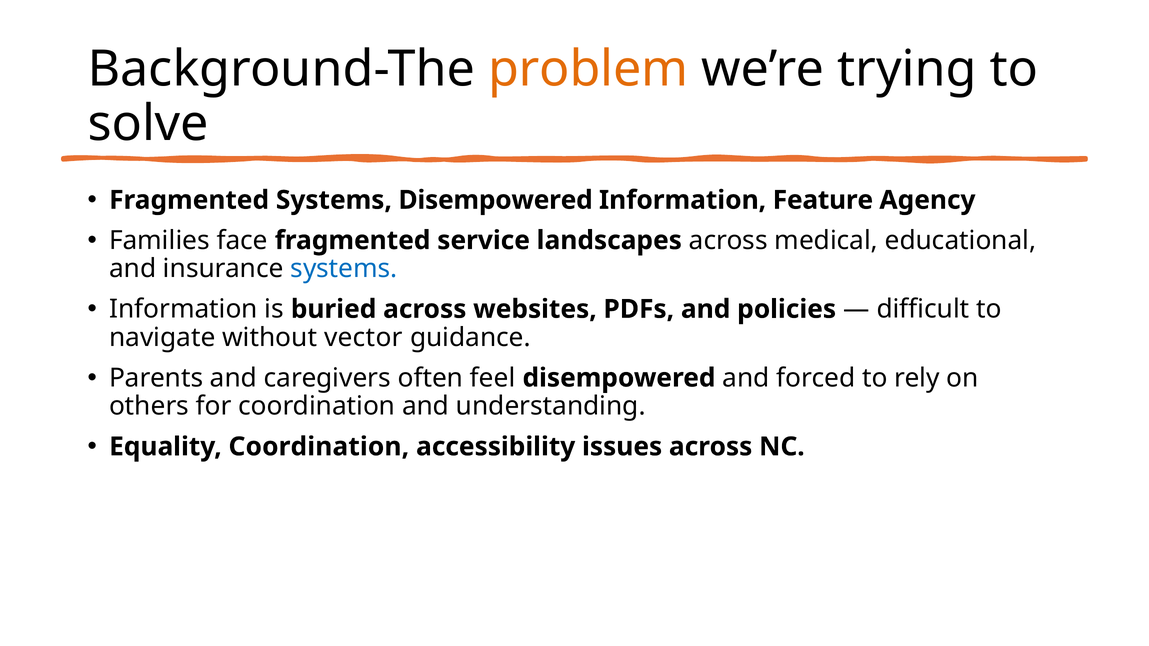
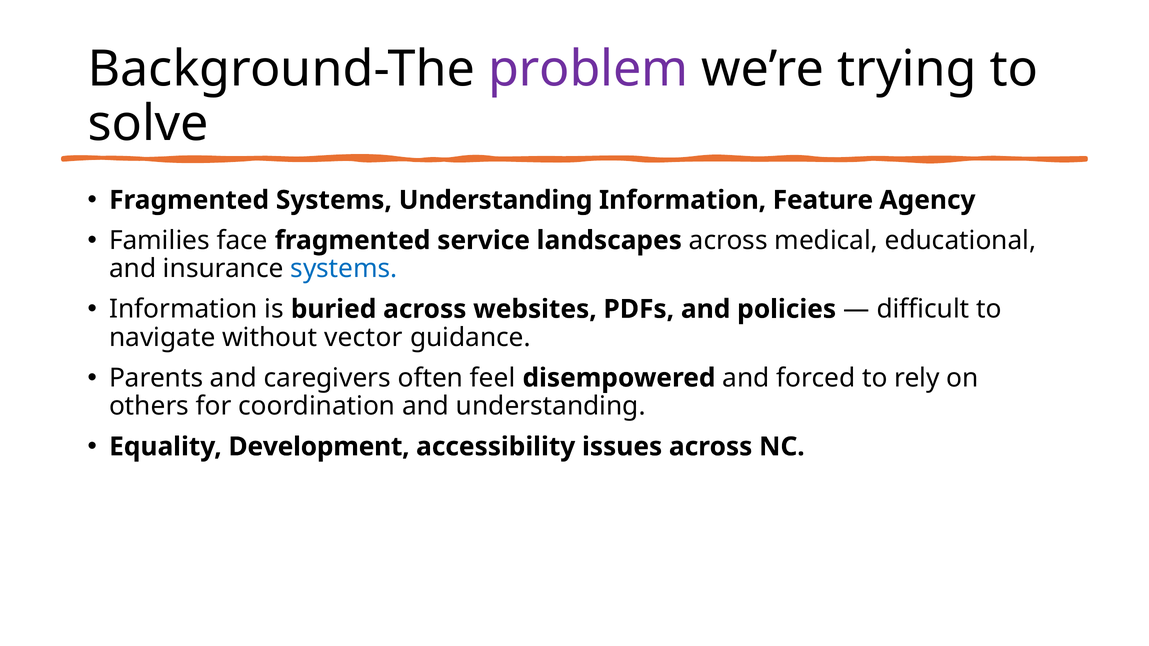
problem colour: orange -> purple (588, 69)
Systems Disempowered: Disempowered -> Understanding (496, 200)
Equality Coordination: Coordination -> Development (319, 447)
